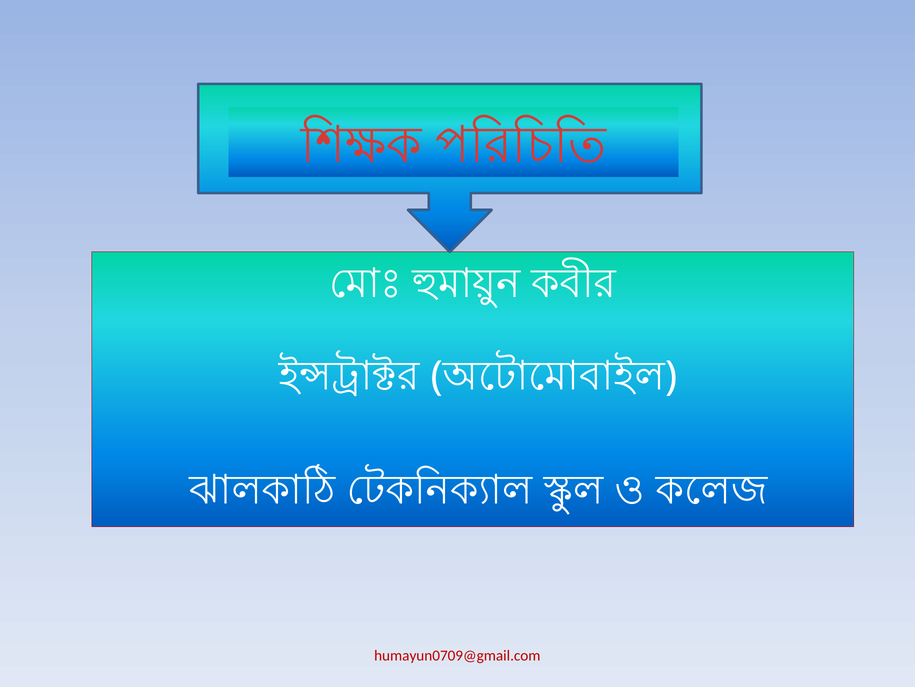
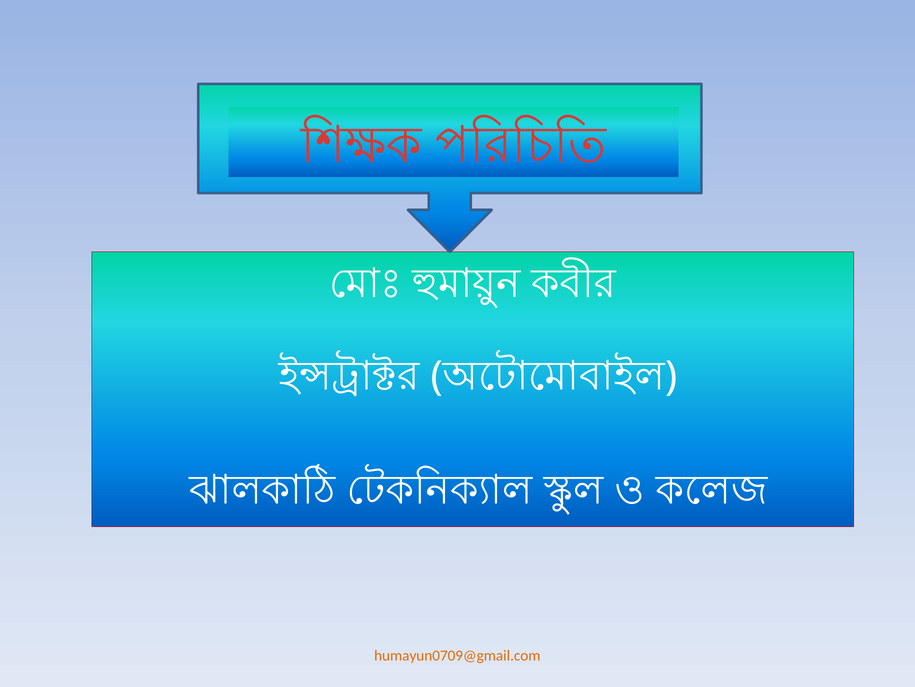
humayun0709@gmail.com colour: red -> orange (457, 655)
